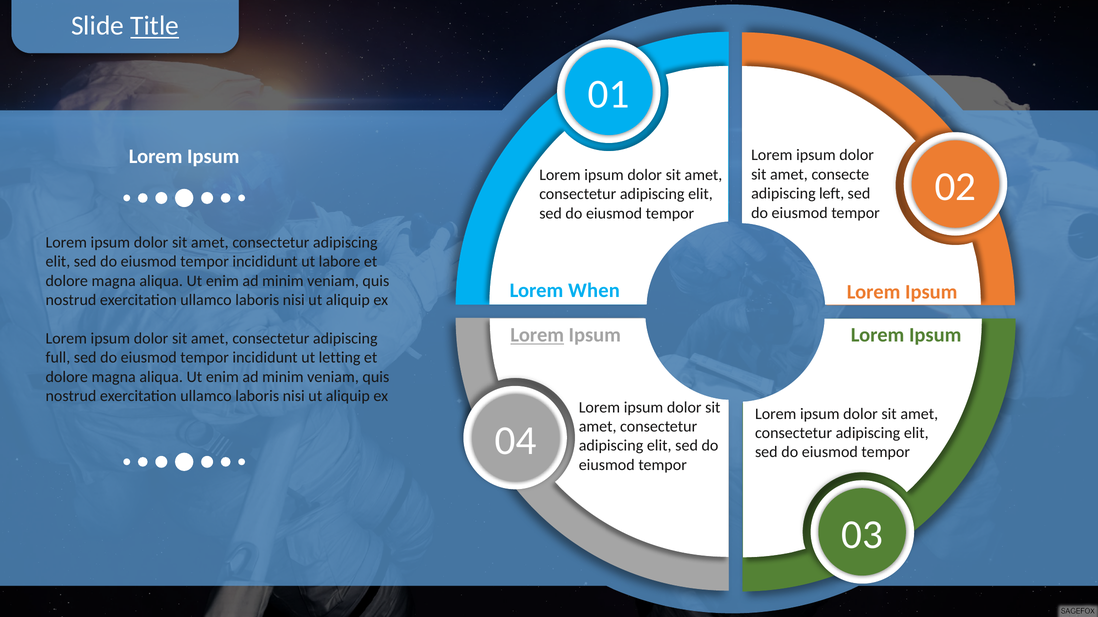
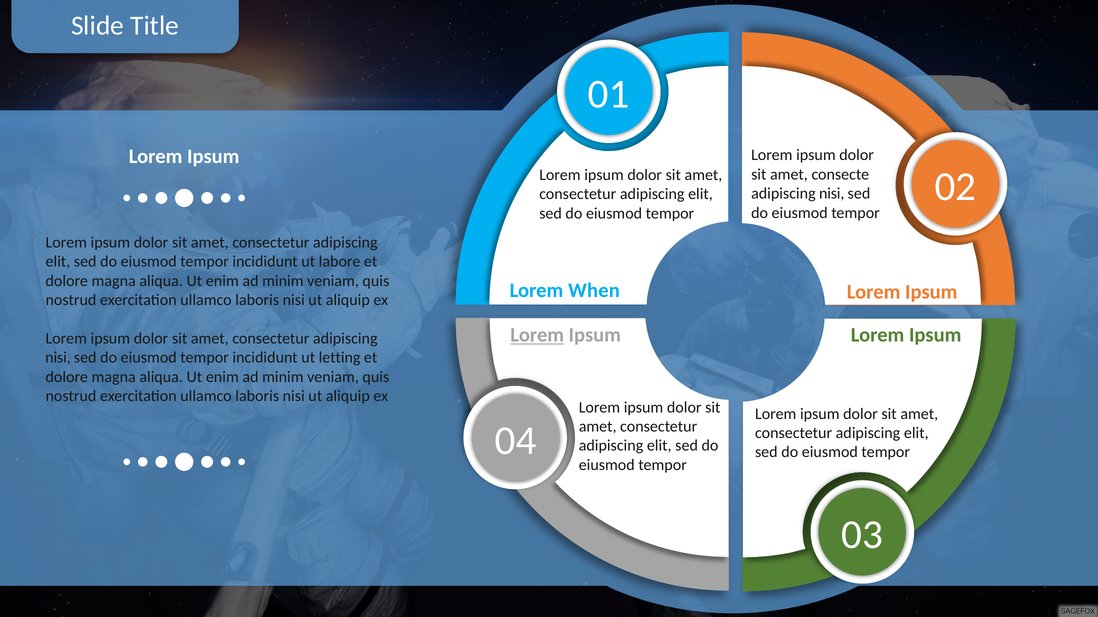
Title underline: present -> none (155, 26)
left: left -> nisi (832, 194)
full: full -> nisi (58, 358)
